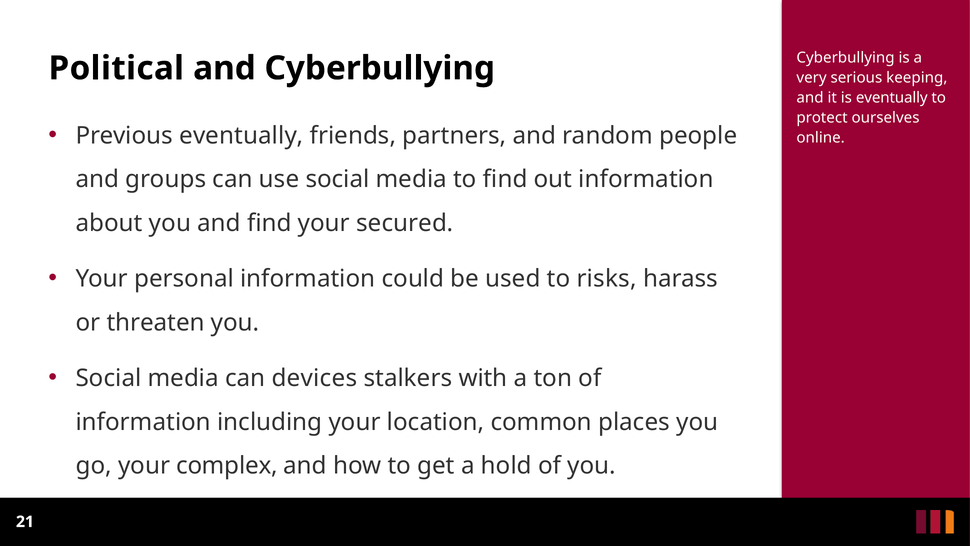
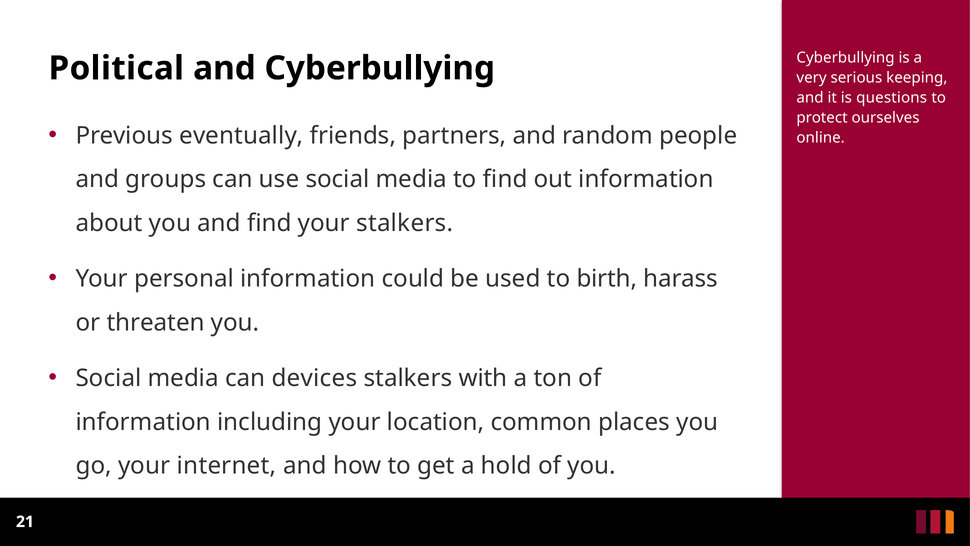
is eventually: eventually -> questions (892, 98)
your secured: secured -> stalkers (405, 223)
risks: risks -> birth (607, 279)
complex: complex -> internet (227, 465)
